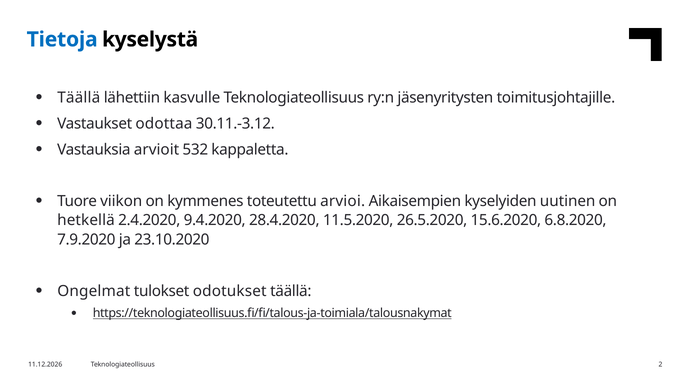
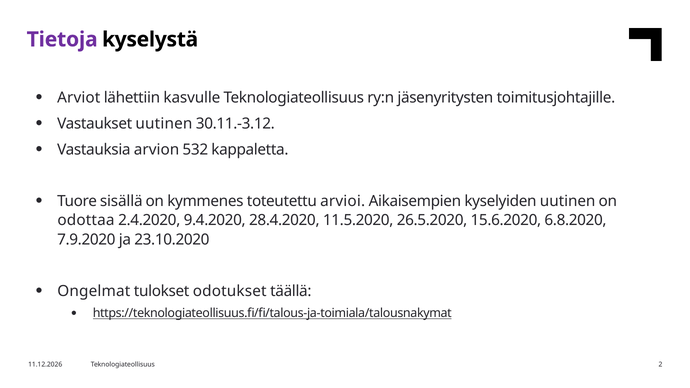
Tietoja colour: blue -> purple (62, 39)
Täällä: Täällä -> Arviot (79, 98)
Vastaukset odottaa: odottaa -> uutinen (164, 124)
arvioit: arvioit -> arvion (157, 150)
viikon: viikon -> sisällä (121, 201)
hetkellä: hetkellä -> odottaa (86, 220)
